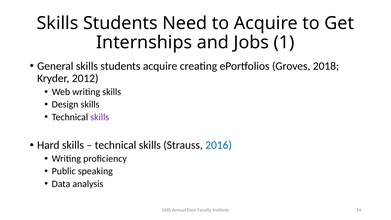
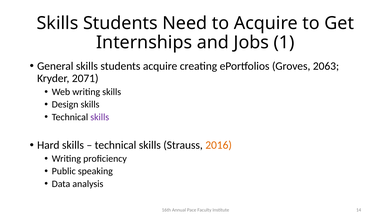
2018: 2018 -> 2063 (326, 66)
2012: 2012 -> 2071 (85, 78)
2016 colour: blue -> orange (219, 145)
